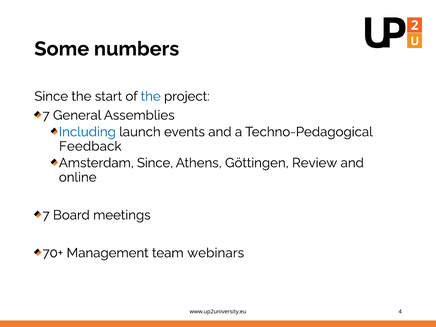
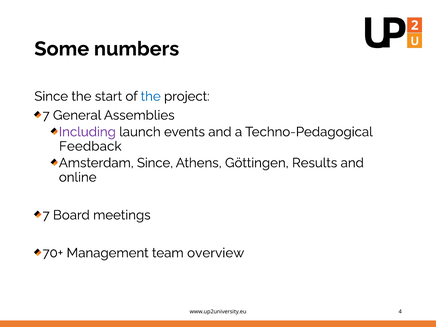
Including colour: blue -> purple (87, 132)
Review: Review -> Results (315, 163)
webinars: webinars -> overview (216, 253)
